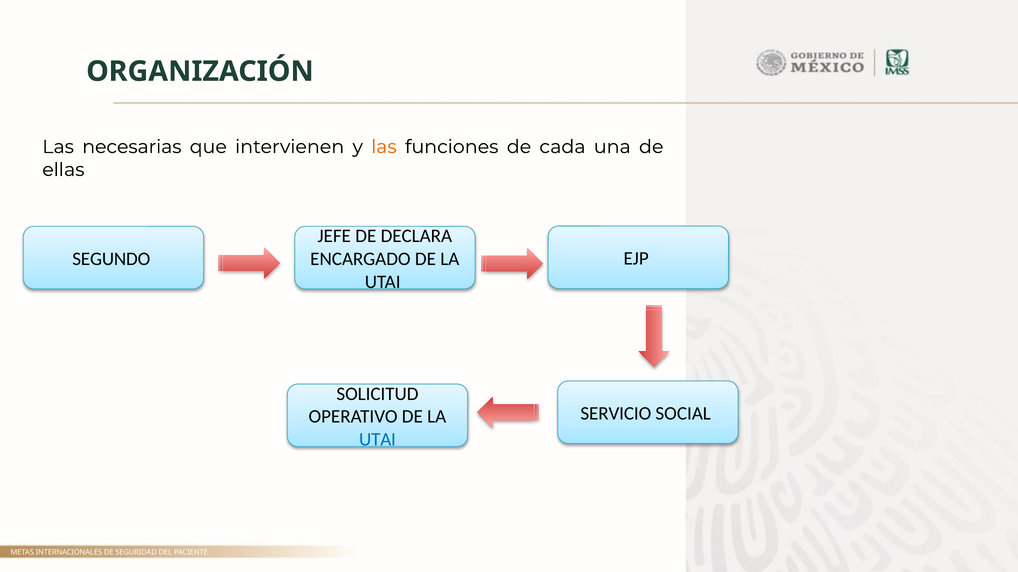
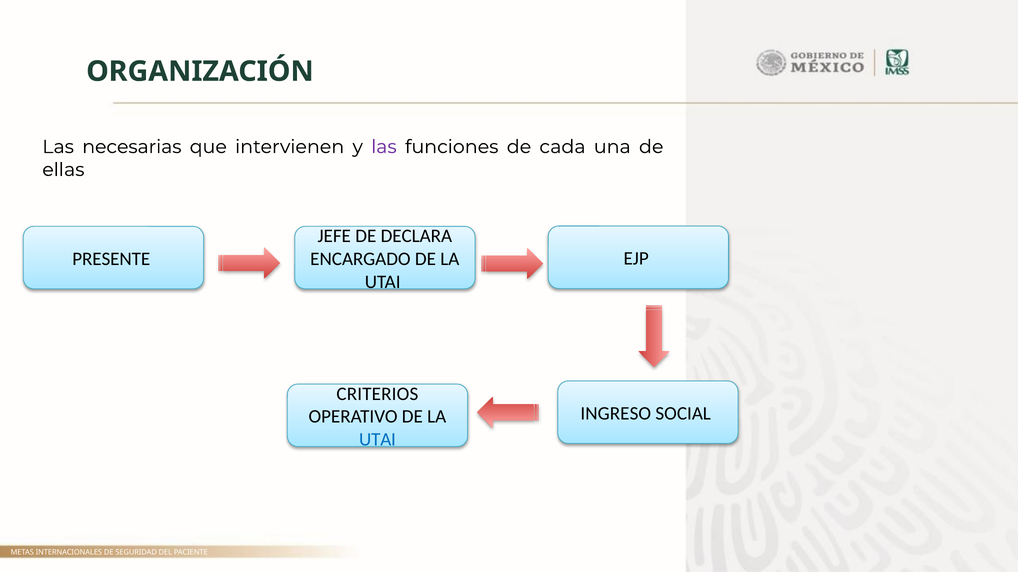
las colour: orange -> purple (384, 147)
SEGUNDO: SEGUNDO -> PRESENTE (111, 259)
SOLICITUD: SOLICITUD -> CRITERIOS (377, 394)
SERVICIO: SERVICIO -> INGRESO (616, 414)
